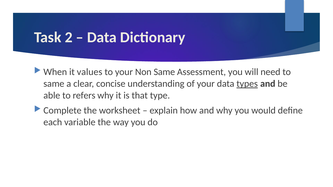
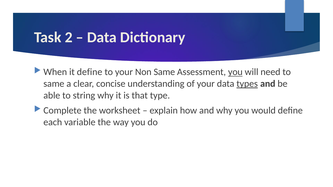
it values: values -> define (90, 72)
you underline: none -> present (235, 72)
refers: refers -> string (84, 95)
